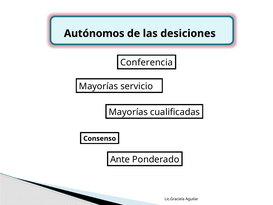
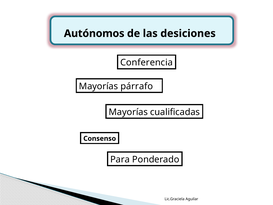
servicio: servicio -> párrafo (137, 86)
Ante: Ante -> Para (120, 159)
